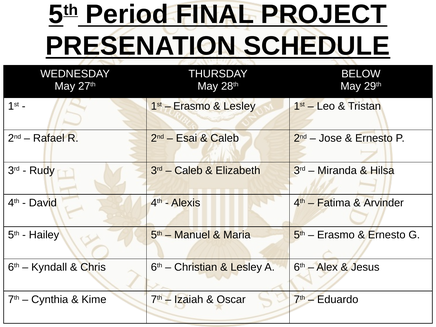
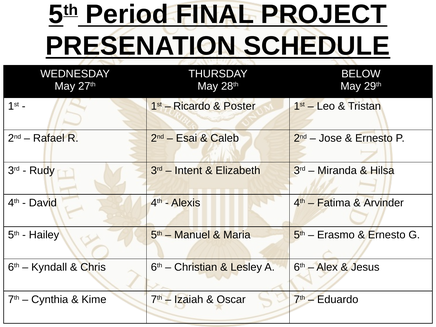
Erasmo: Erasmo -> Ricardo (192, 106)
Lesley: Lesley -> Poster (239, 106)
Caleb: Caleb -> Intent (188, 171)
